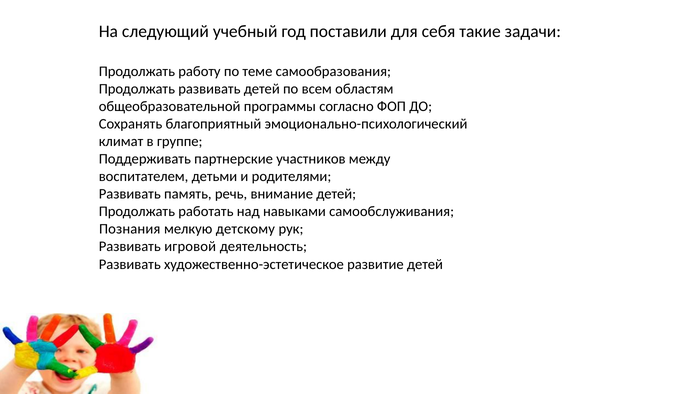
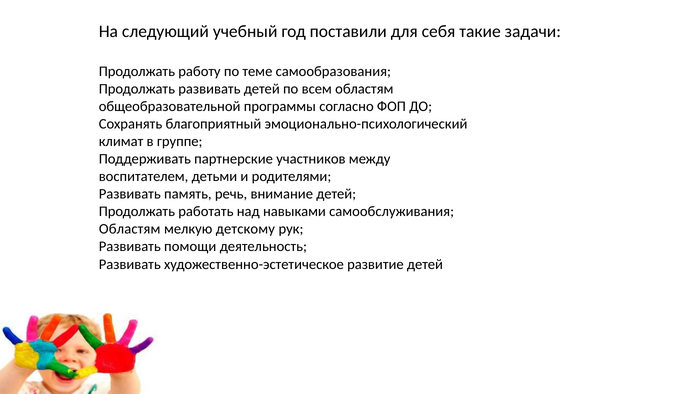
Познания: Познания -> Областям (130, 229)
игровой: игровой -> помощи (190, 247)
